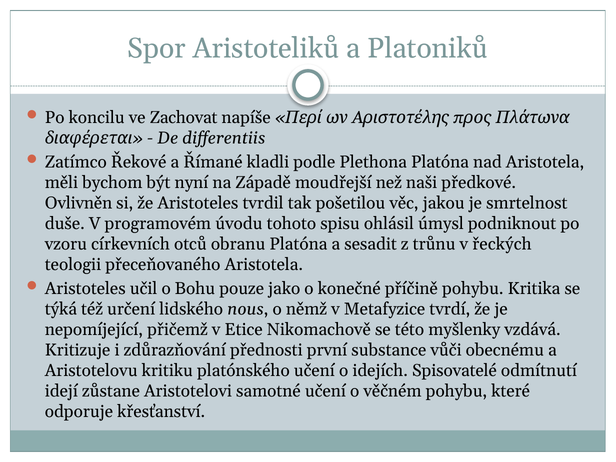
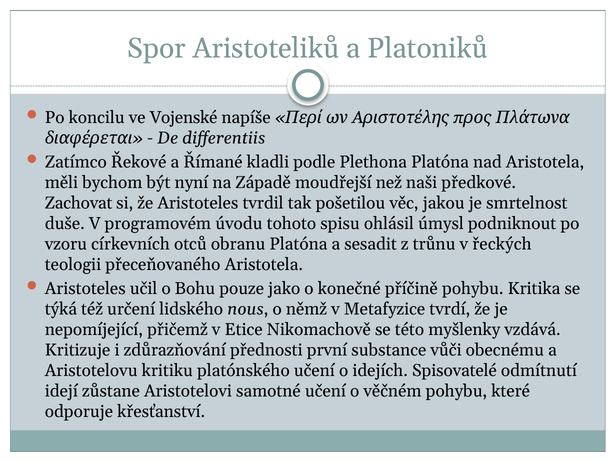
Zachovat: Zachovat -> Vojenské (184, 117)
Ovlivněn: Ovlivněn -> Zachovat (79, 203)
